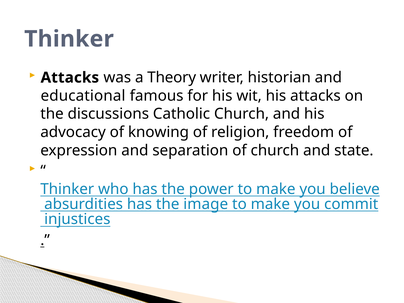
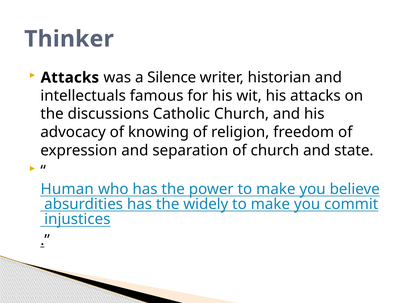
Theory: Theory -> Silence (172, 78)
educational: educational -> intellectuals (83, 96)
Thinker: Thinker -> Human (67, 189)
image: image -> widely (206, 204)
